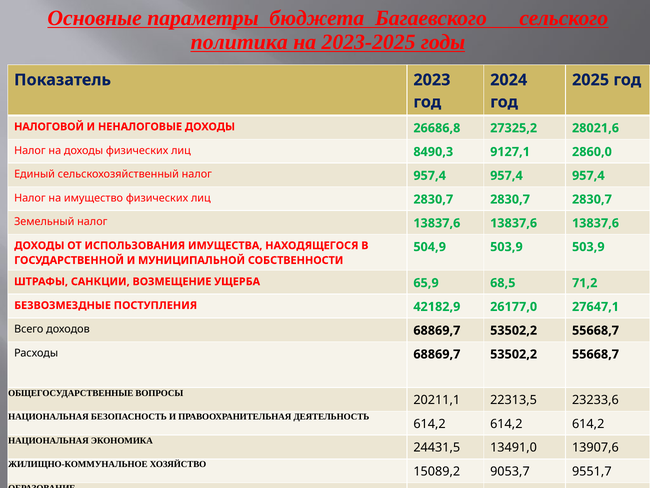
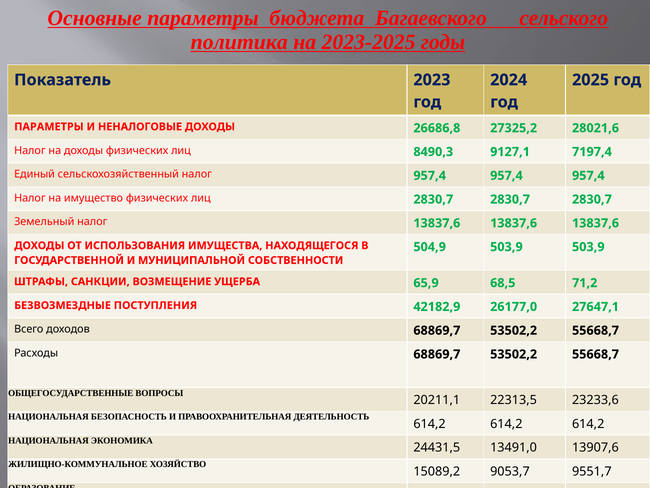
НАЛОГОВОЙ: НАЛОГОВОЙ -> ПАРАМЕТРЫ (49, 127)
2860,0: 2860,0 -> 7197,4 (592, 152)
